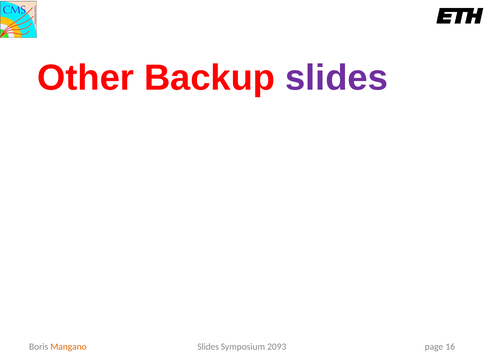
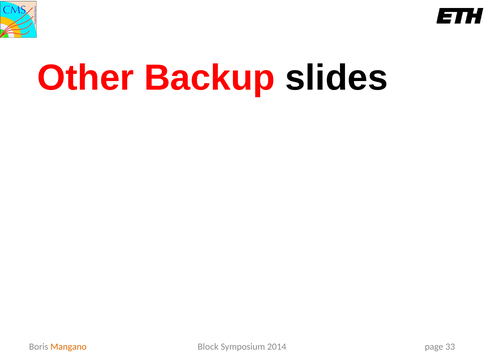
slides colour: purple -> black (336, 78)
Slides: Slides -> Block (208, 347)
2093: 2093 -> 2014 (277, 347)
16: 16 -> 33 (450, 347)
